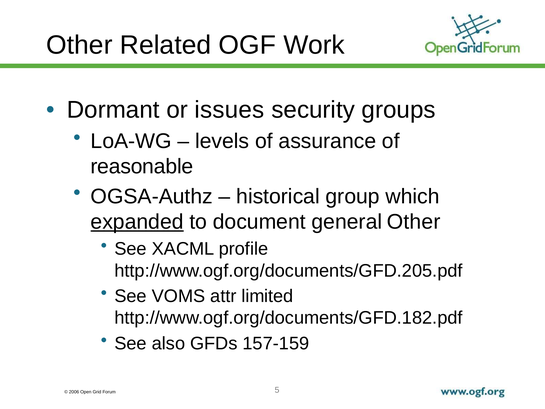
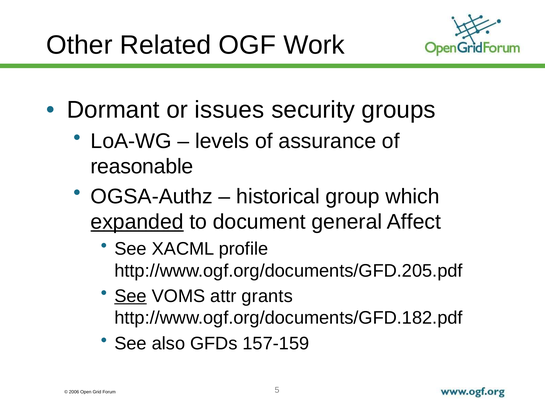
general Other: Other -> Affect (414, 222)
See underline: none -> present (131, 296)
limited: limited -> grants (267, 296)
